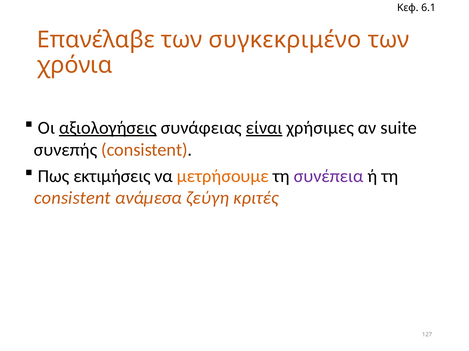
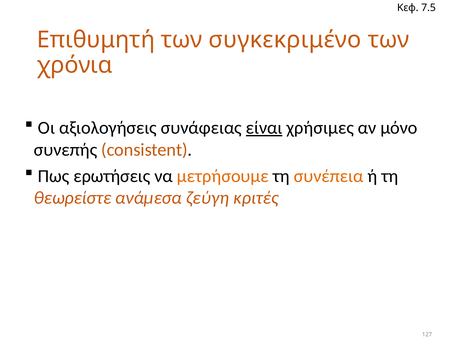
6.1: 6.1 -> 7.5 (429, 8)
Επανέλαβε: Επανέλαβε -> Επιθυμητή (96, 40)
αξιολογήσεις underline: present -> none (108, 128)
suite: suite -> μόνο (399, 128)
εκτιμήσεις: εκτιμήσεις -> ερωτήσεις (112, 176)
συνέπεια colour: purple -> orange (329, 176)
consistent: consistent -> θεωρείστε (73, 198)
